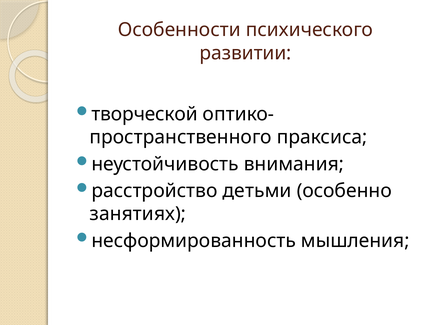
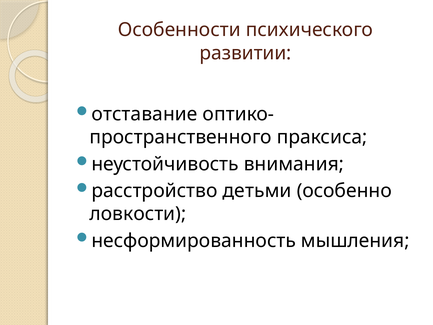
творческой: творческой -> отставание (145, 114)
занятиях: занятиях -> ловкости (138, 214)
